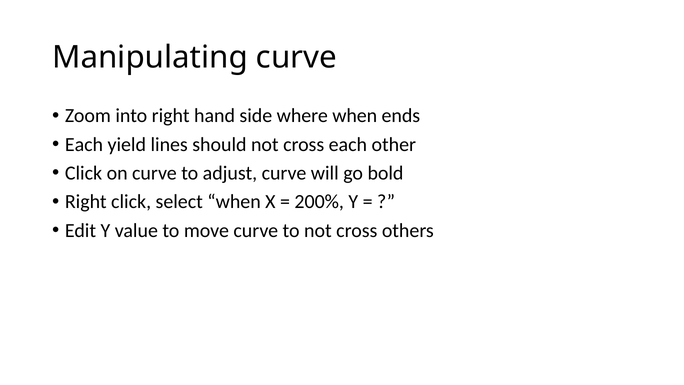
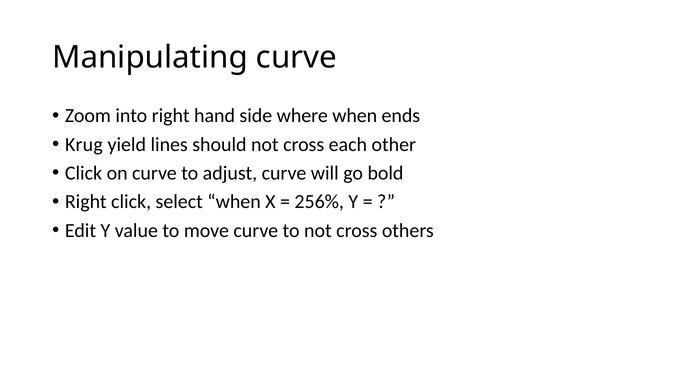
Each: Each -> Krug (84, 144)
200%: 200% -> 256% (319, 202)
